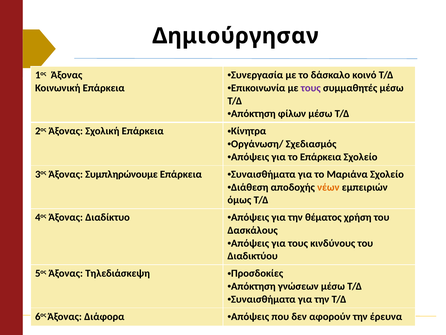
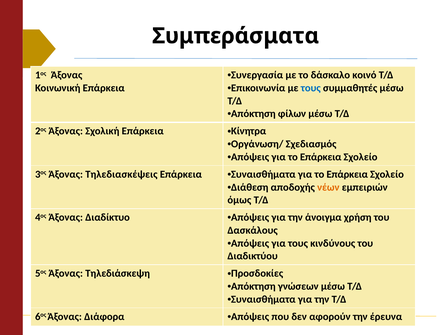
Δημιούργησαν: Δημιούργησαν -> Συμπεράσματα (236, 36)
τους colour: purple -> blue (311, 88)
Συμπληρώνουμε: Συμπληρώνουμε -> Τηλεδιασκέψεις (121, 174)
Συναισθήματα για το Μαριάνα: Μαριάνα -> Επάρκεια (347, 174)
θέματος: θέματος -> άνοιγμα (323, 217)
